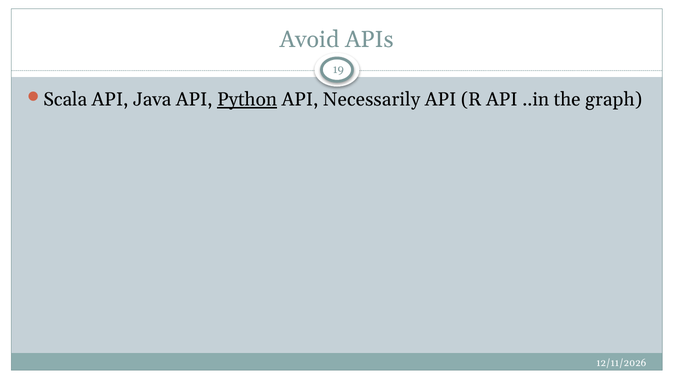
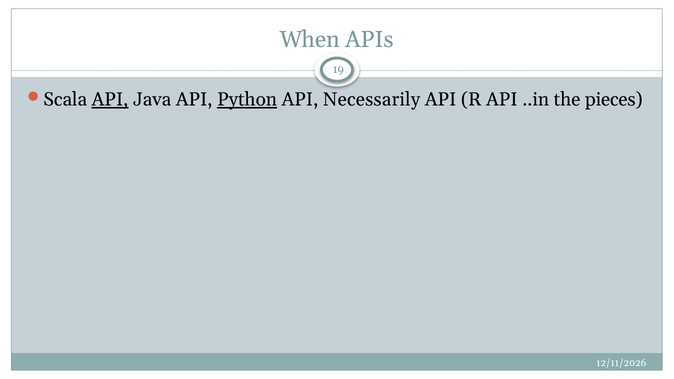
Avoid: Avoid -> When (310, 40)
API underline: none -> present (110, 100)
graph: graph -> pieces (614, 100)
